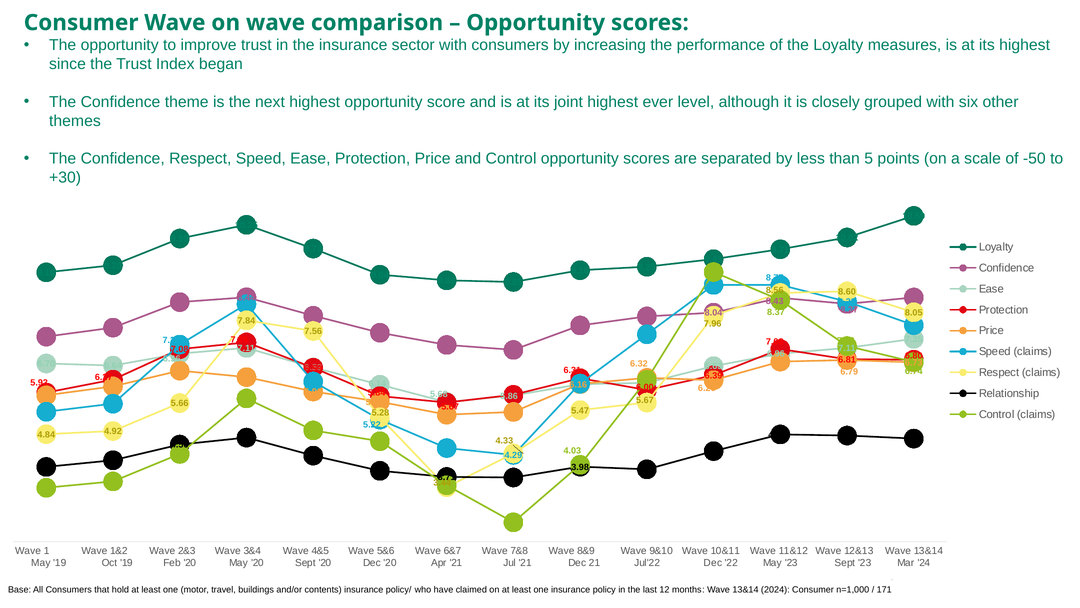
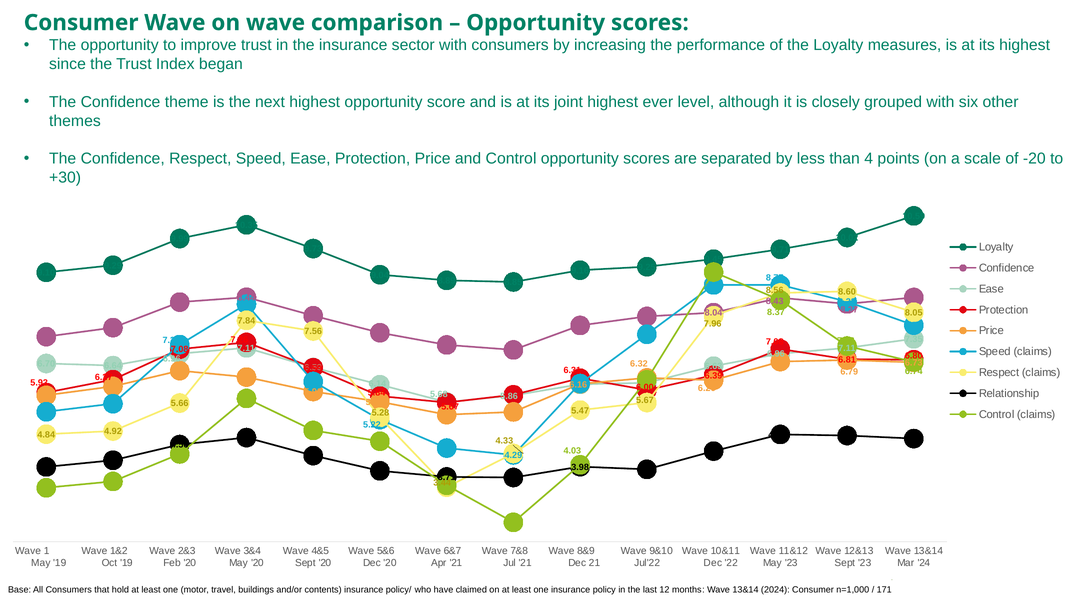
5: 5 -> 4 (869, 159)
-50: -50 -> -20 (1034, 159)
